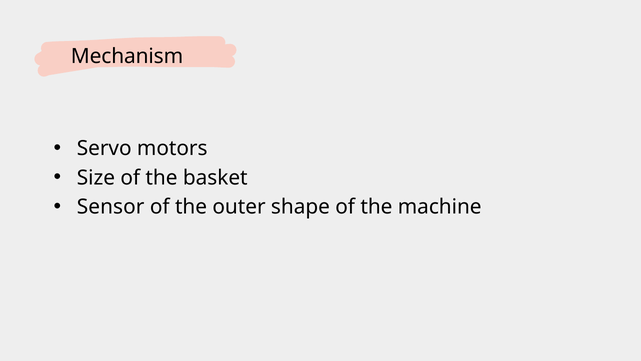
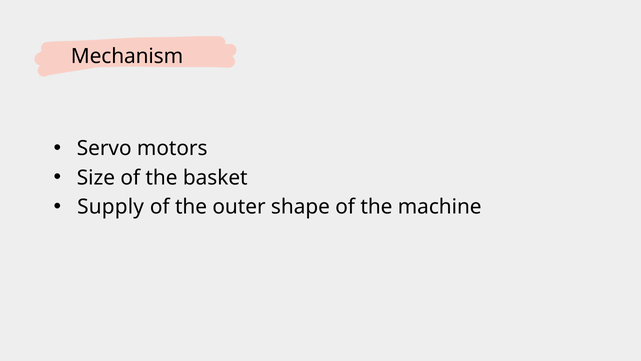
Sensor: Sensor -> Supply (111, 207)
